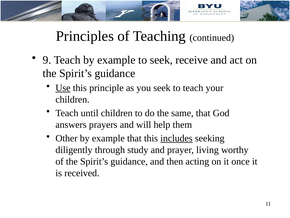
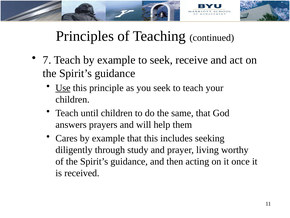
9: 9 -> 7 (47, 60)
Other: Other -> Cares (66, 138)
includes underline: present -> none (176, 138)
